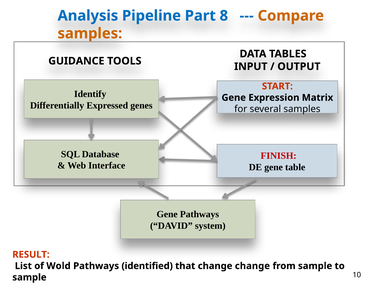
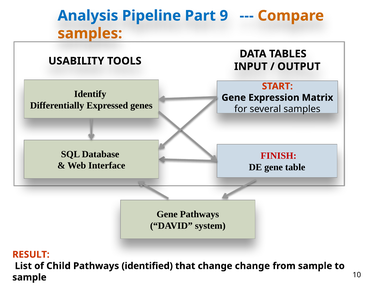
8: 8 -> 9 (224, 16)
GUIDANCE: GUIDANCE -> USABILITY (76, 61)
Wold: Wold -> Child (59, 266)
